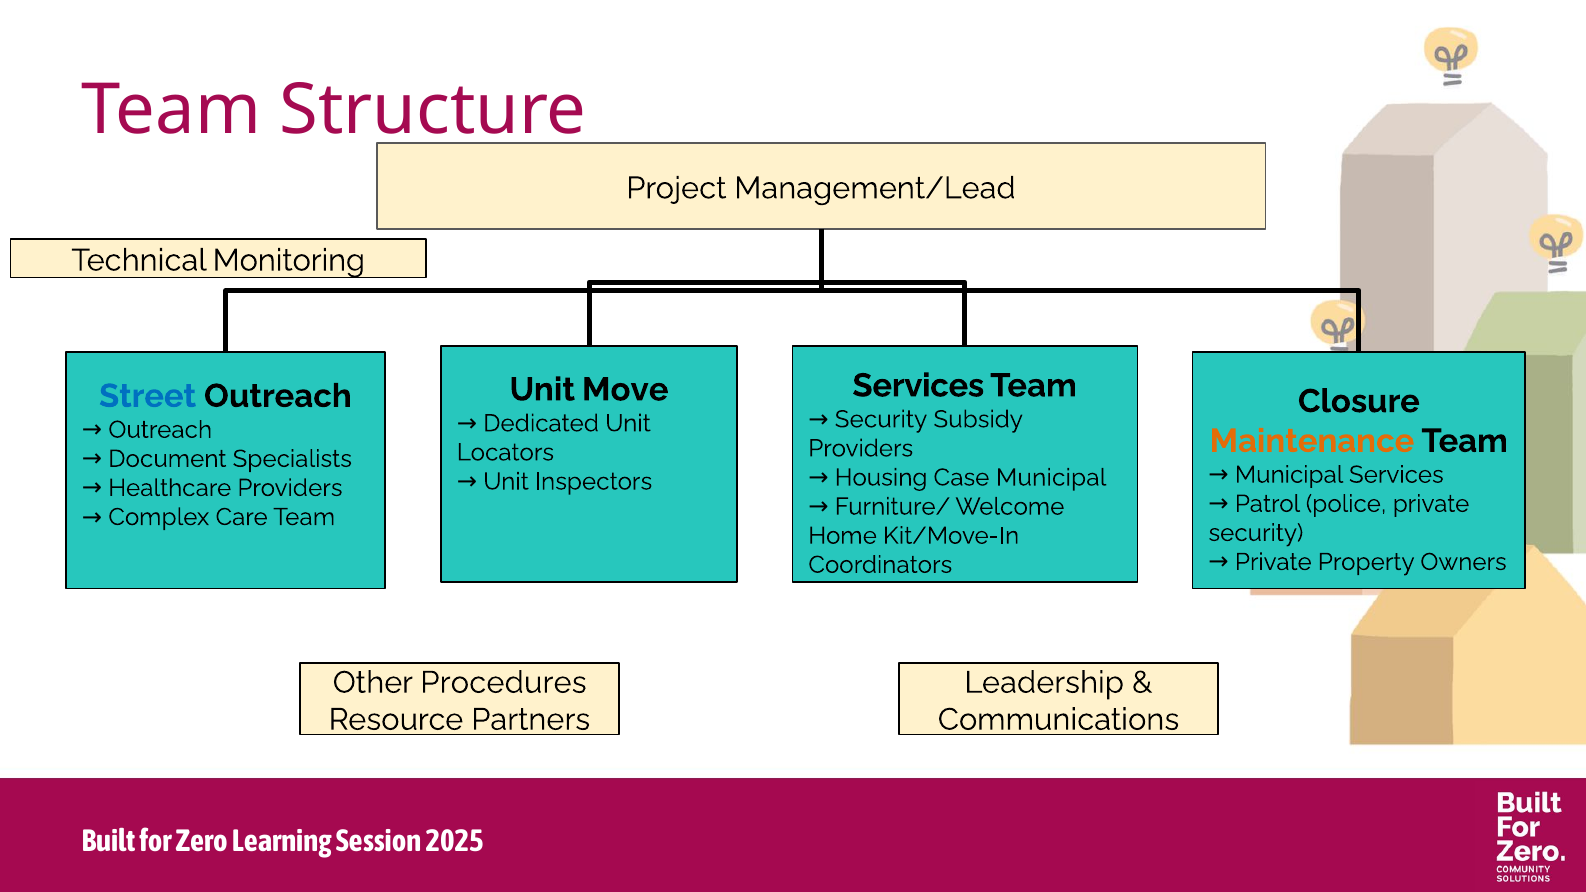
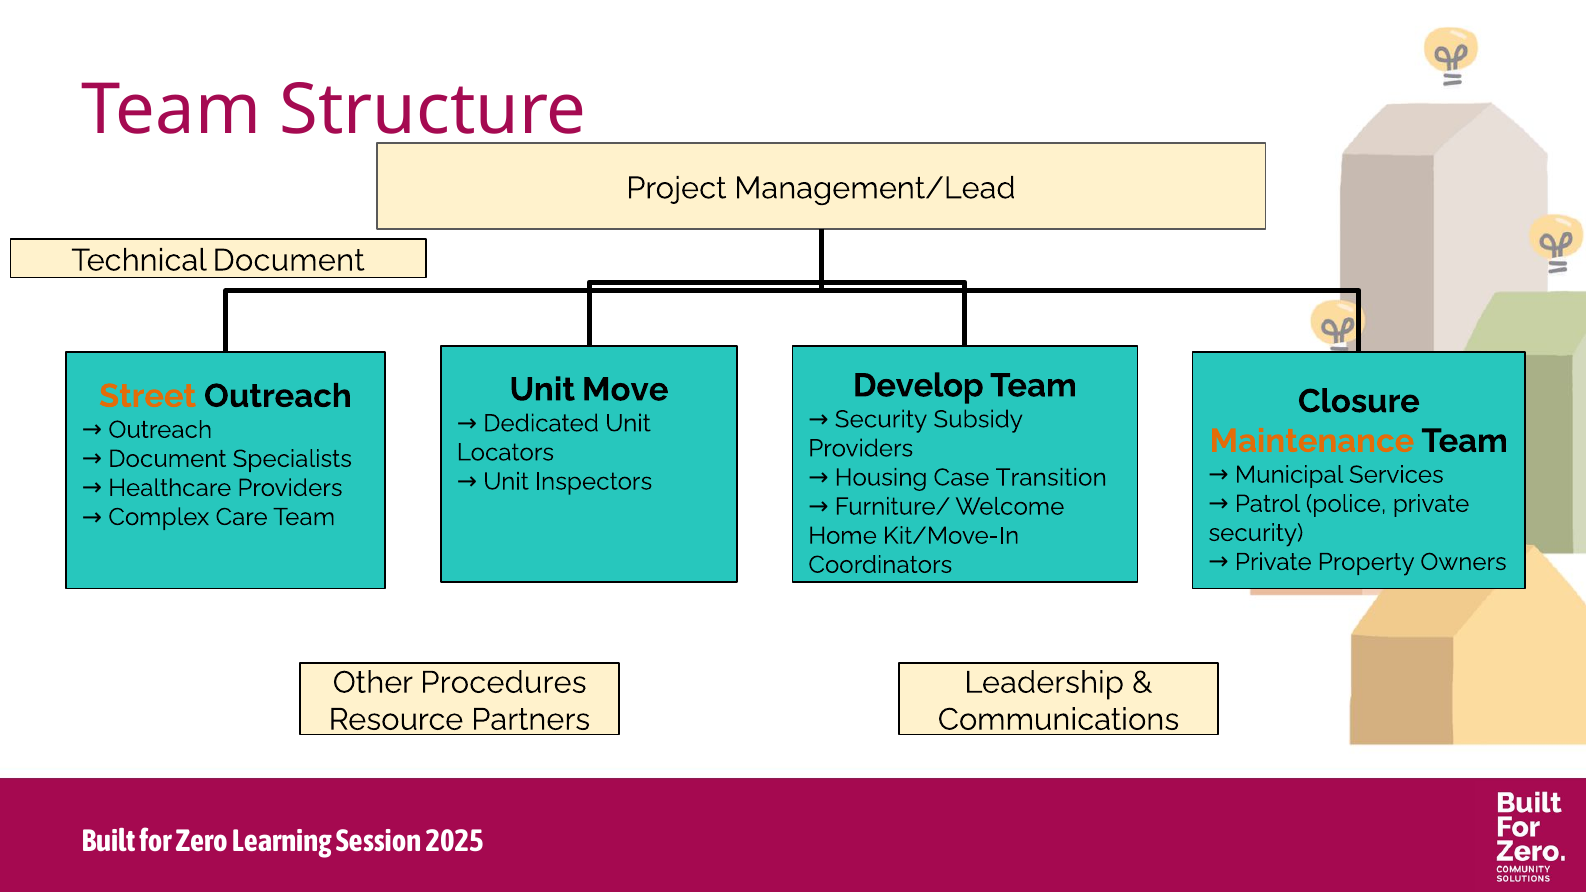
Technical Monitoring: Monitoring -> Document (289, 260)
Services: Services -> Develop (918, 386)
Street colour: blue -> orange (148, 396)
Case Municipal: Municipal -> Transition (1051, 478)
